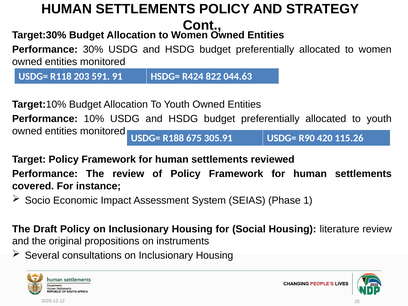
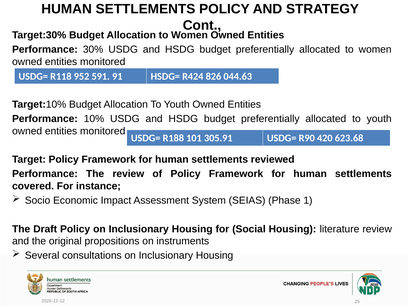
203: 203 -> 952 (82, 76)
822: 822 -> 826 (213, 76)
675: 675 -> 101 (194, 138)
115.26: 115.26 -> 623.68 (349, 138)
